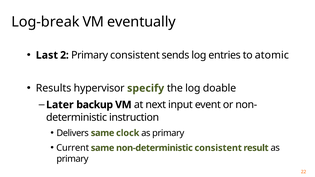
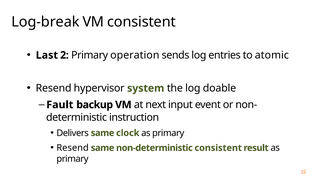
VM eventually: eventually -> consistent (141, 22)
Primary consistent: consistent -> operation (135, 55)
Results: Results -> Resend (54, 88)
specify: specify -> system (146, 88)
Later: Later -> Fault (60, 105)
Current: Current -> Resend (73, 148)
